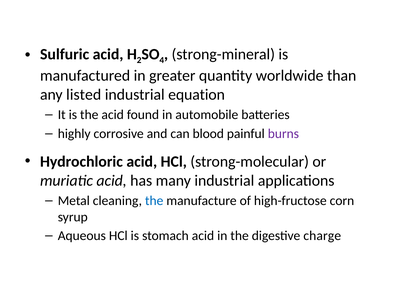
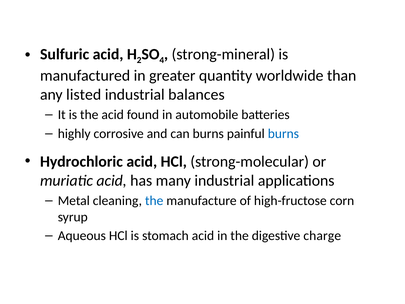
equation: equation -> balances (196, 95)
can blood: blood -> burns (208, 134)
burns colour: purple -> blue (283, 134)
